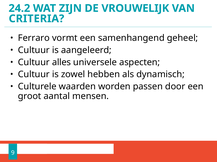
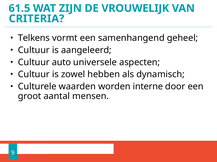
24.2: 24.2 -> 61.5 (19, 8)
Ferraro: Ferraro -> Telkens (34, 38)
alles: alles -> auto (61, 62)
passen: passen -> interne (148, 87)
